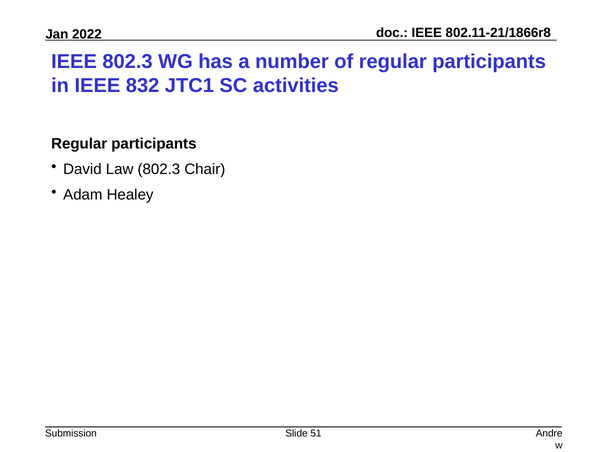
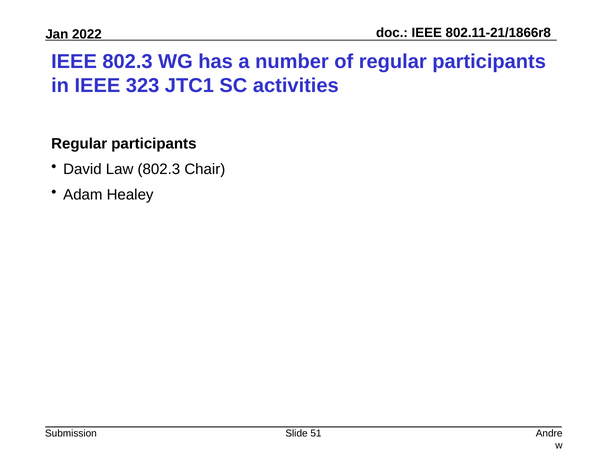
832: 832 -> 323 (143, 86)
